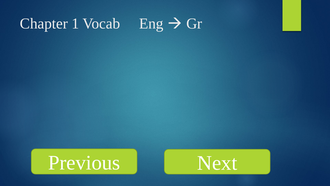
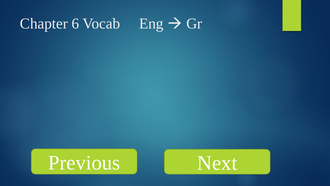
1: 1 -> 6 (75, 24)
